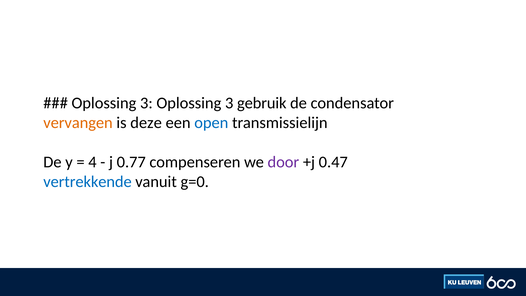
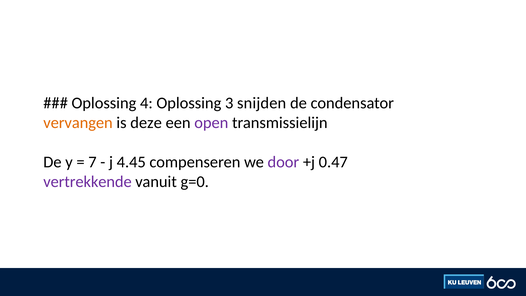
3: 3 -> 4 (146, 103)
gebruik: gebruik -> snijden (262, 103)
open colour: blue -> purple (211, 123)
4: 4 -> 7 (92, 162)
0.77: 0.77 -> 4.45 (131, 162)
vertrekkende colour: blue -> purple (87, 182)
